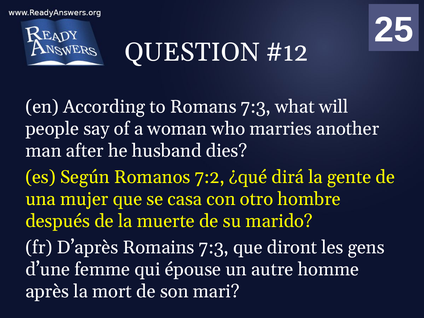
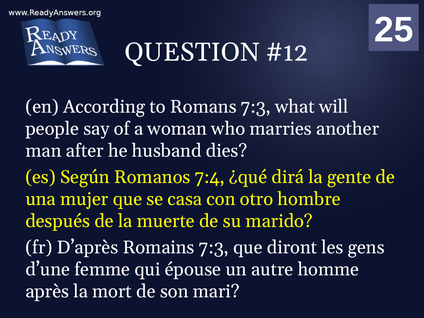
7:2: 7:2 -> 7:4 (210, 177)
